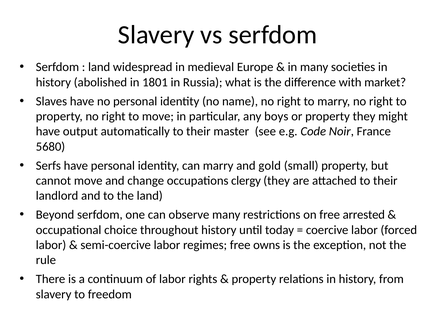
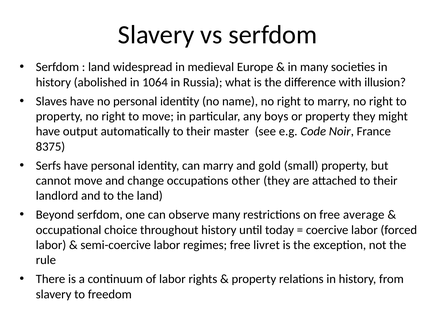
1801: 1801 -> 1064 (155, 82)
market: market -> illusion (385, 82)
5680: 5680 -> 8375 (50, 147)
clergy: clergy -> other (246, 181)
arrested: arrested -> average (364, 215)
owns: owns -> livret (267, 245)
